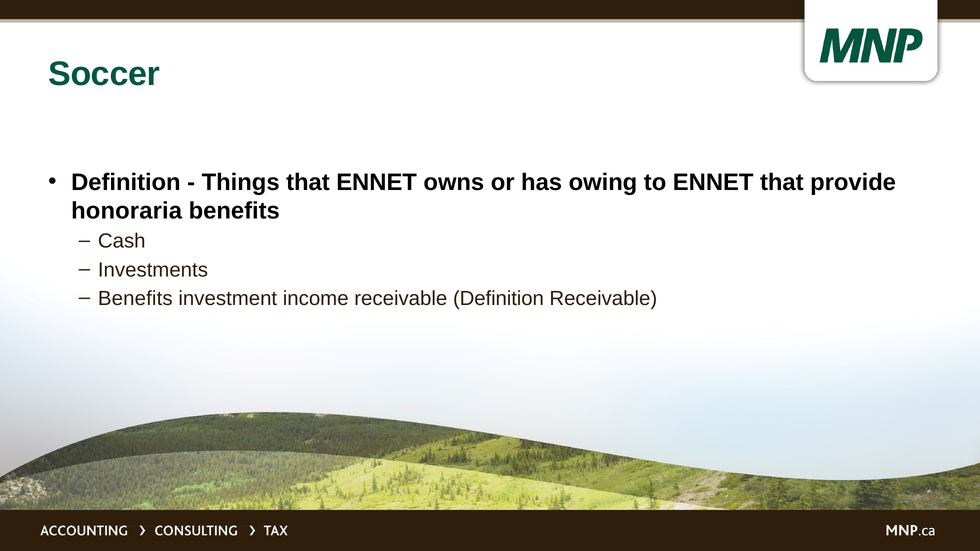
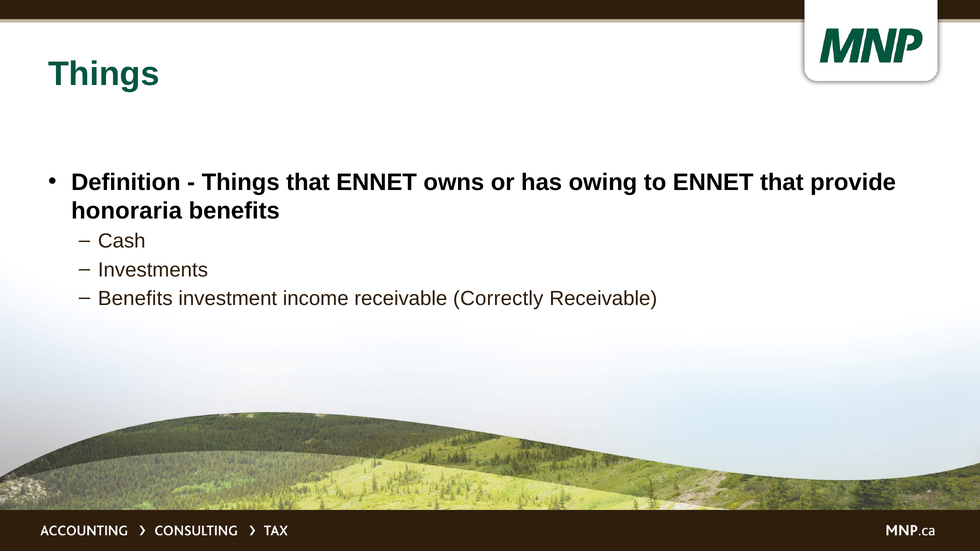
Soccer: Soccer -> Things (104, 74)
receivable Definition: Definition -> Correctly (498, 298)
